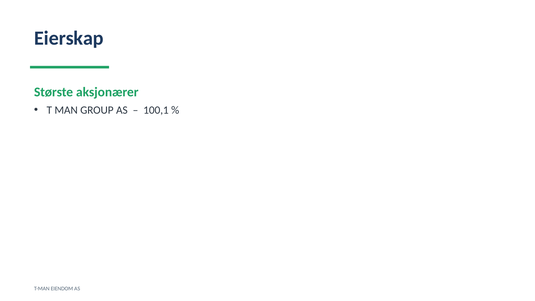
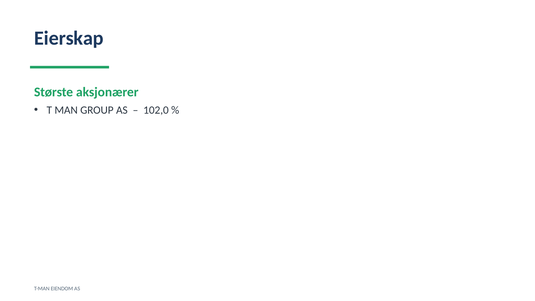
100,1: 100,1 -> 102,0 (156, 110)
